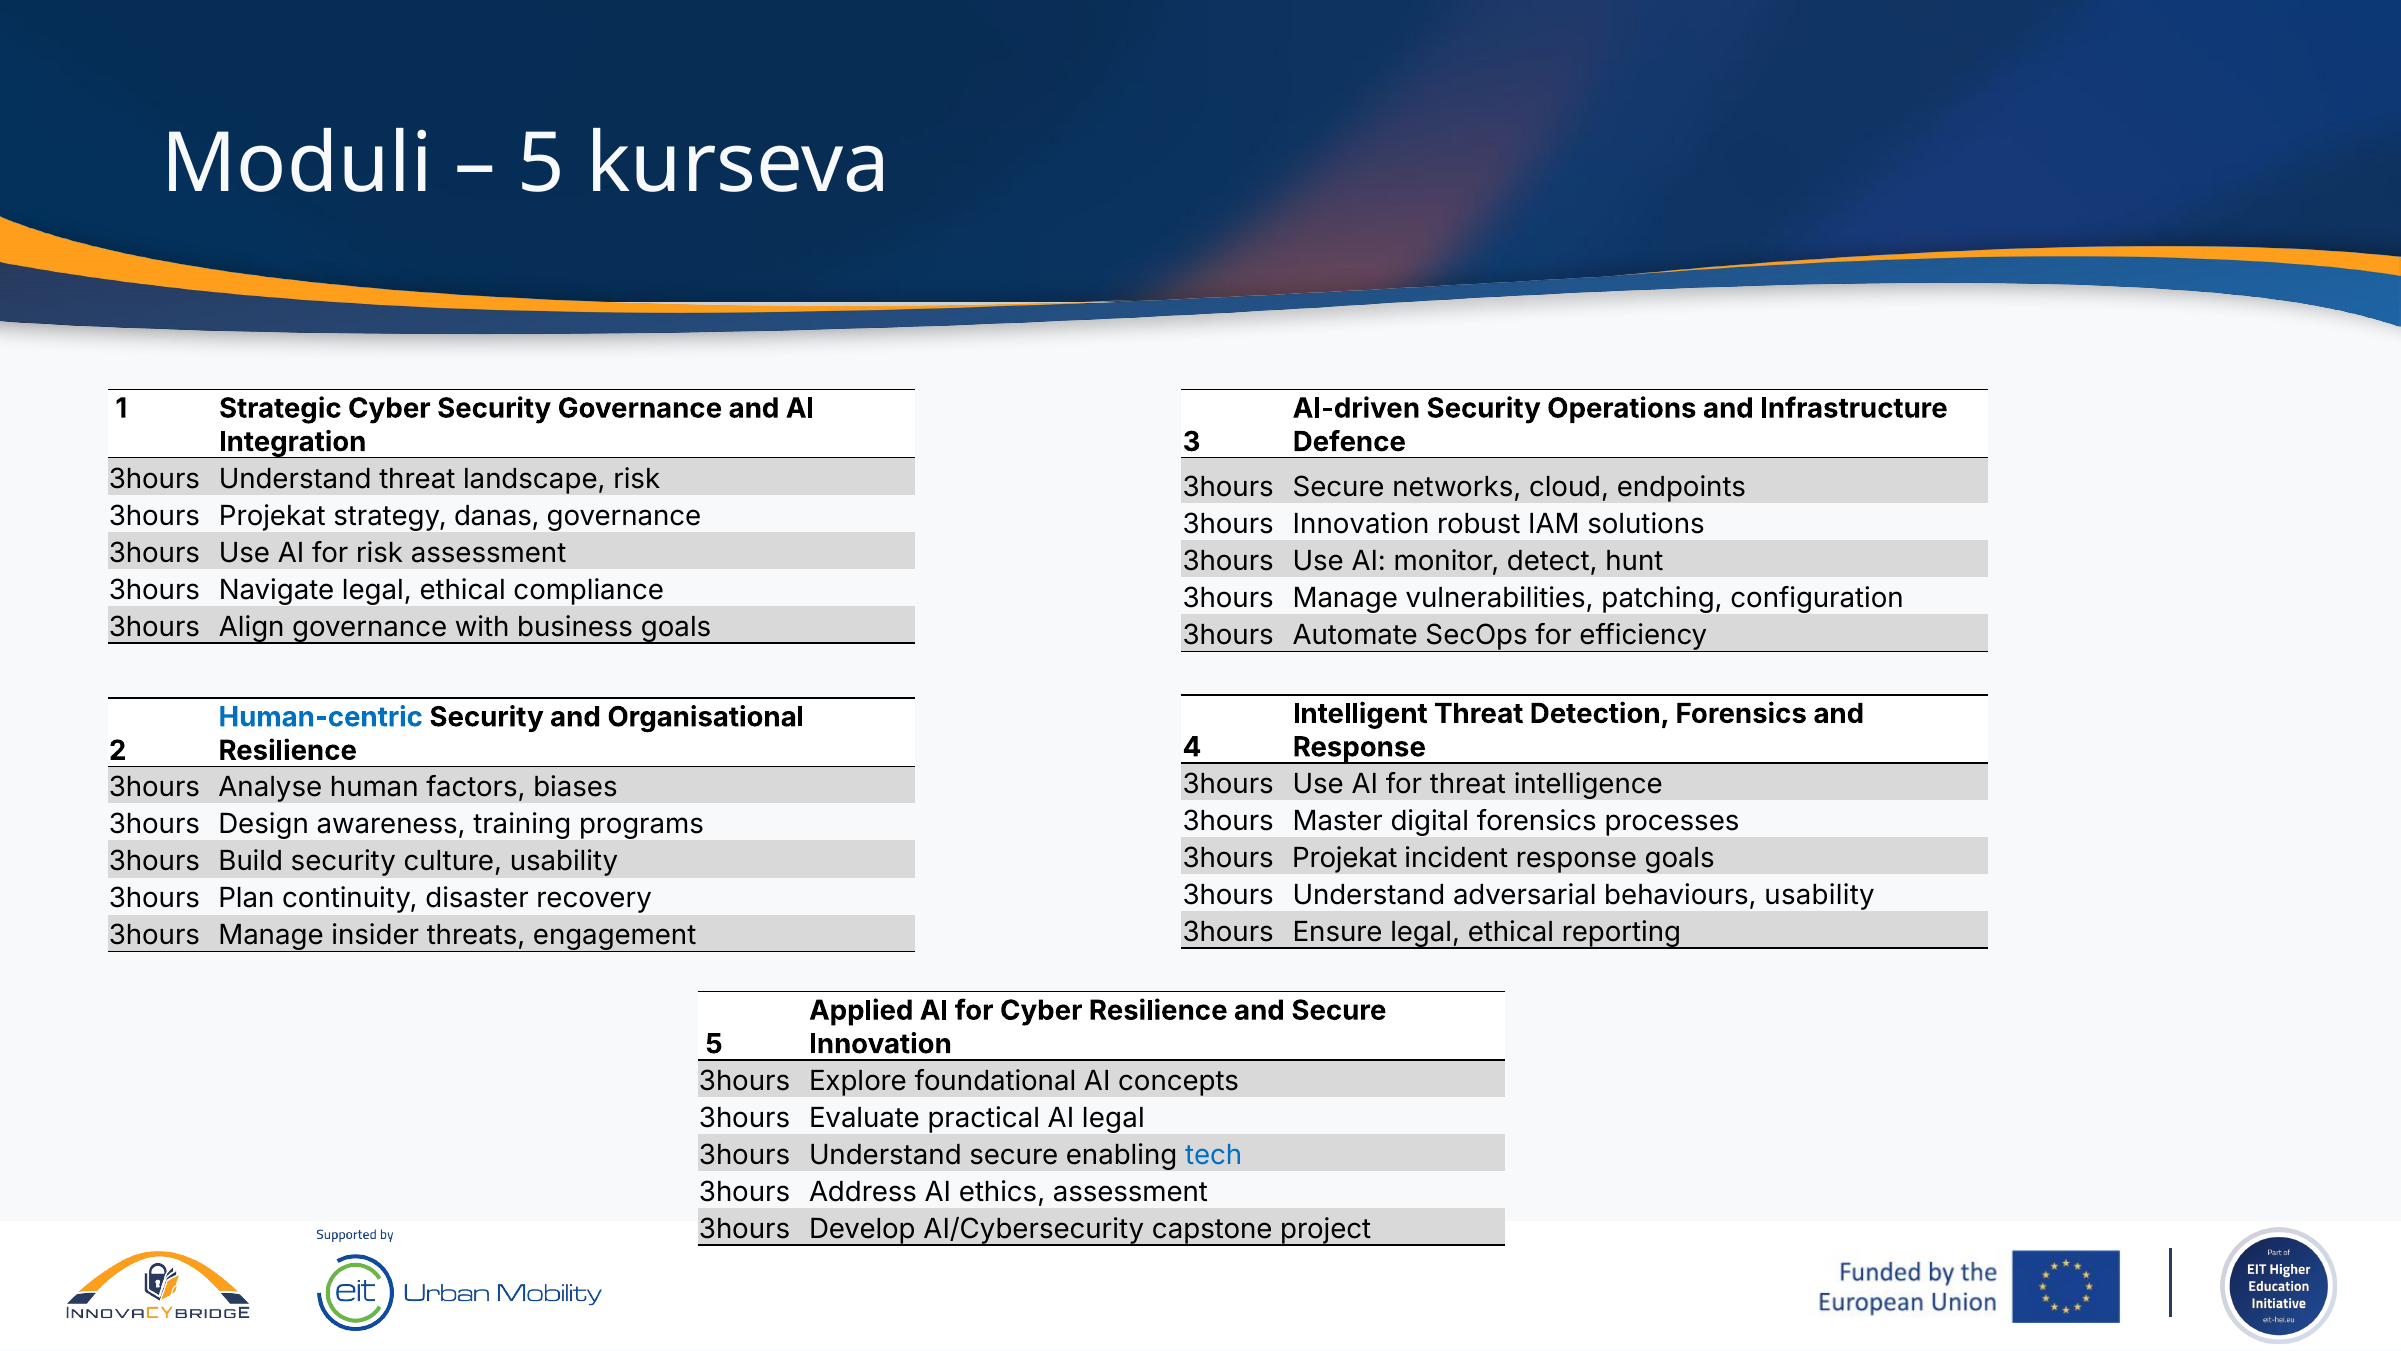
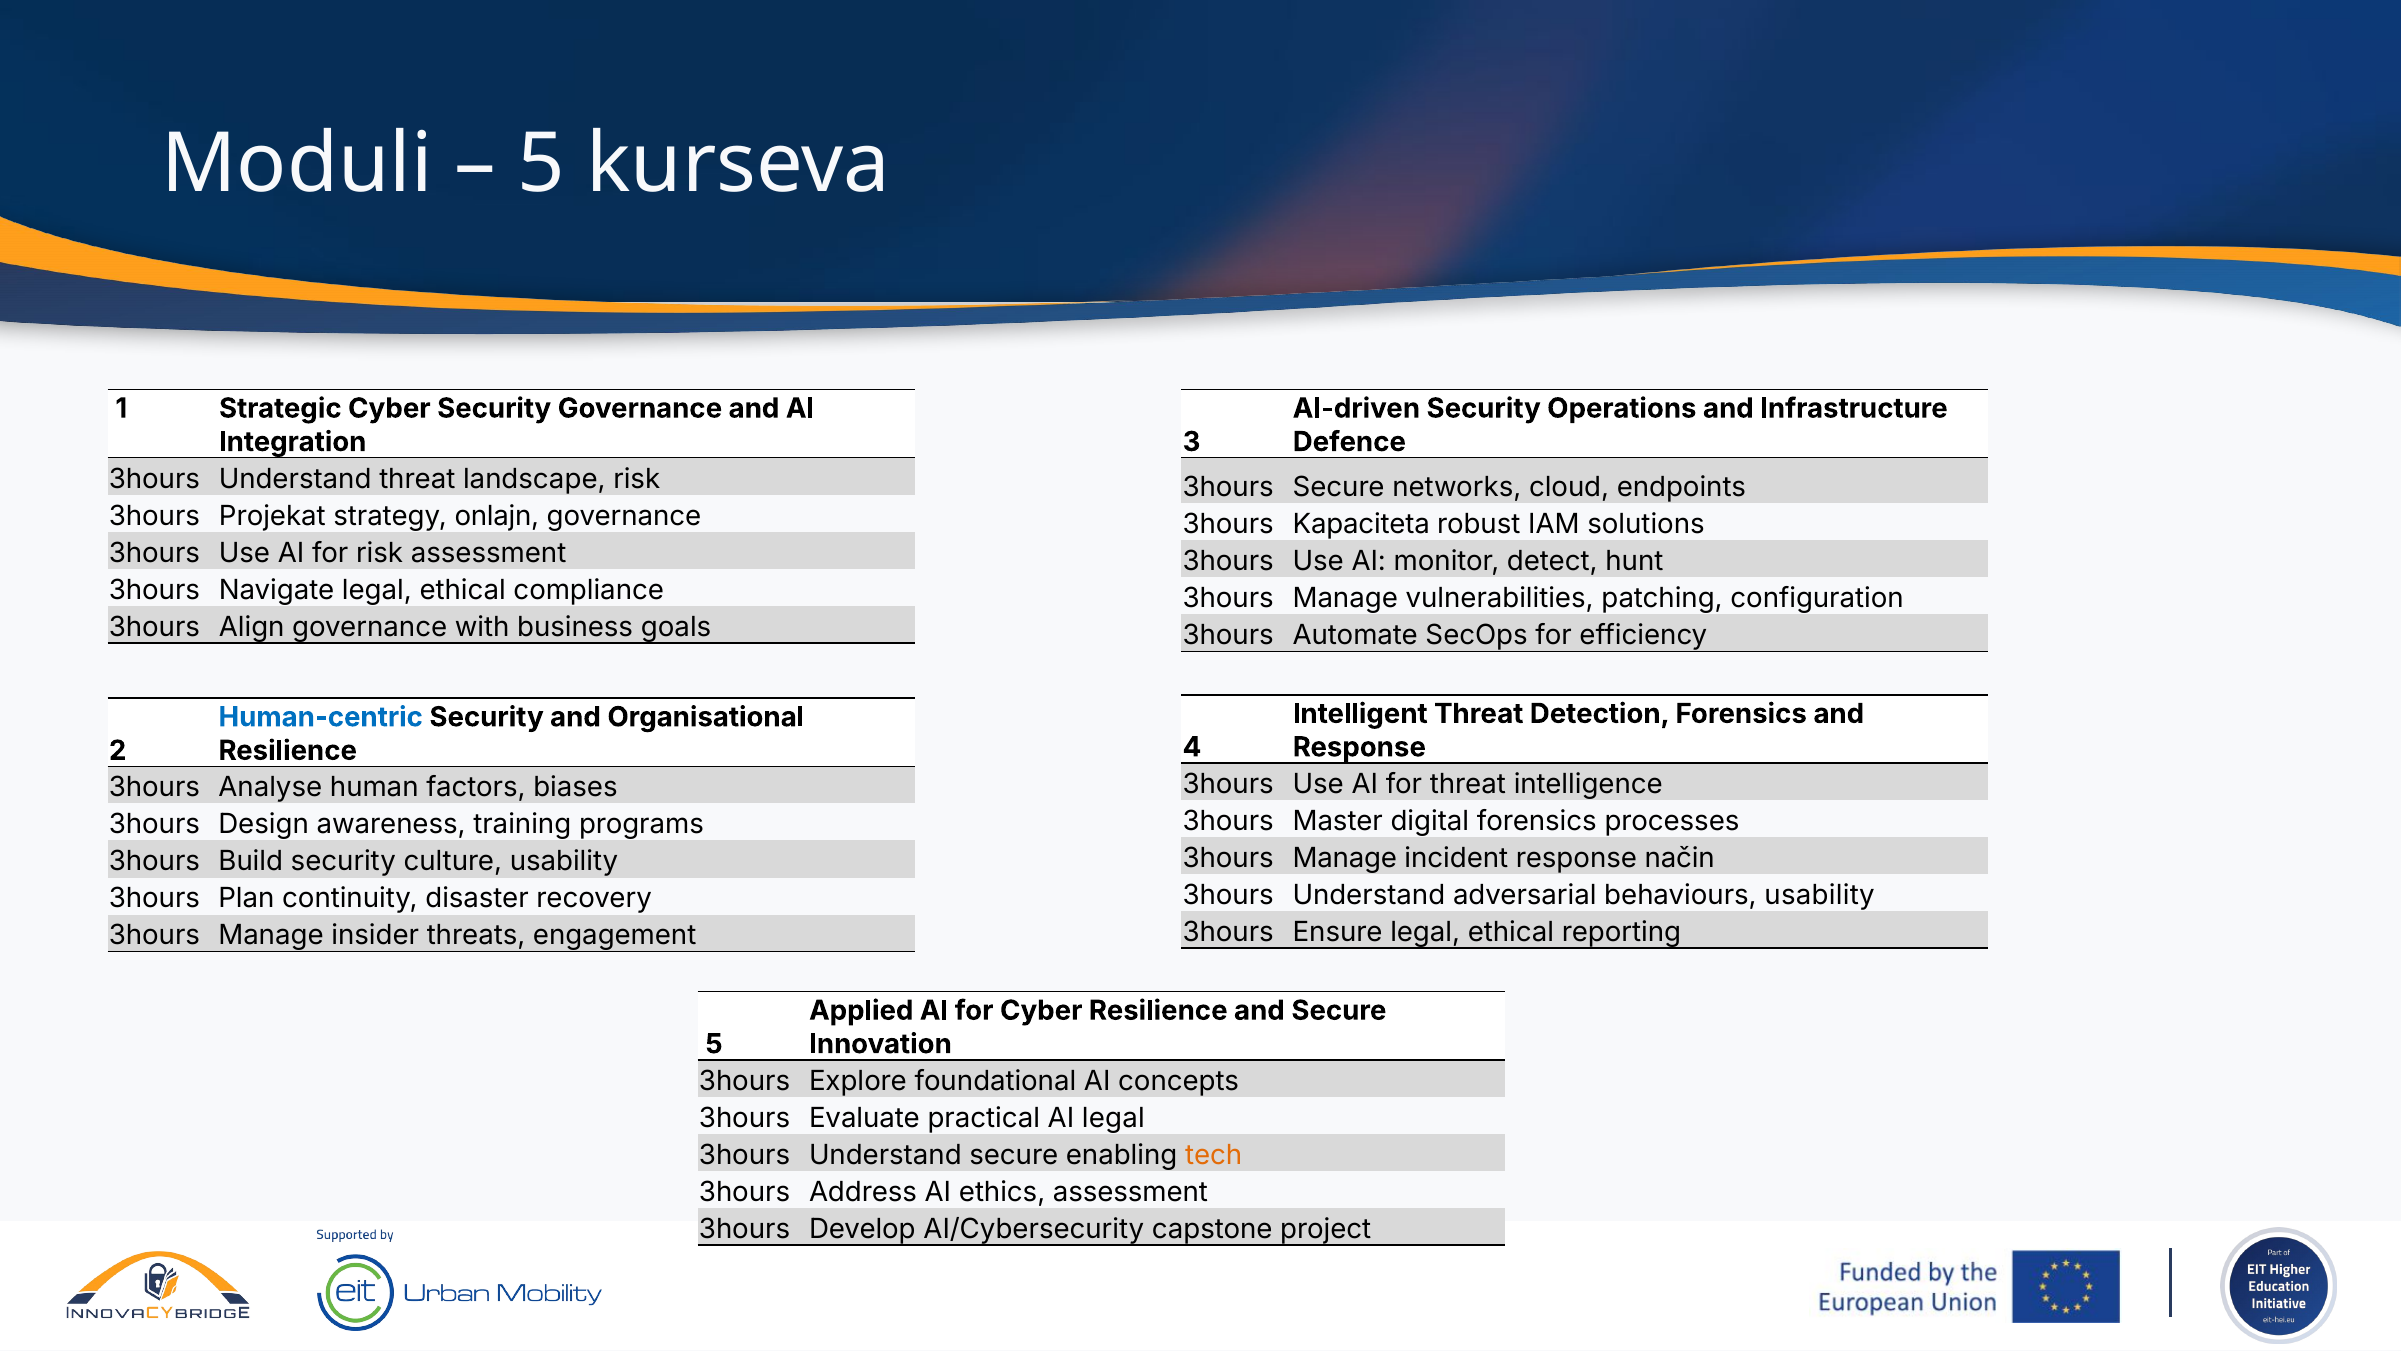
danas: danas -> onlajn (497, 516)
3hours Innovation: Innovation -> Kapaciteta (1361, 524)
Projekat: Projekat -> Manage (1345, 858)
response goals: goals -> način (1680, 858)
tech colour: blue -> orange (1214, 1155)
